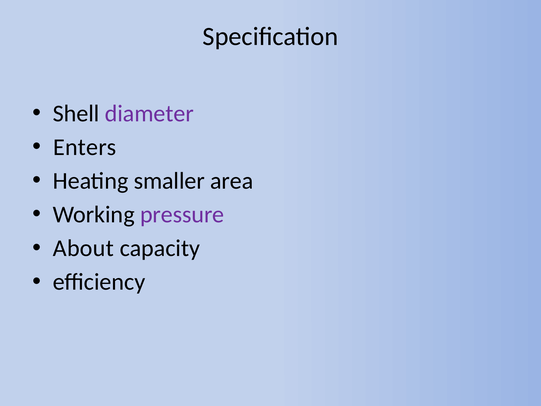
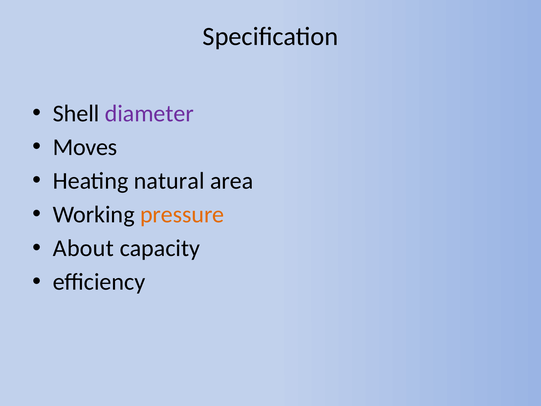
Enters: Enters -> Moves (85, 147)
smaller: smaller -> natural (169, 181)
pressure colour: purple -> orange (182, 215)
